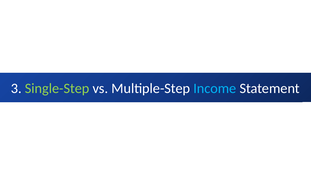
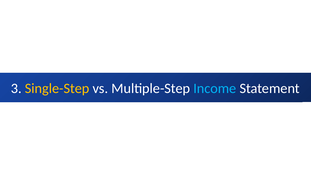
Single-Step colour: light green -> yellow (57, 88)
